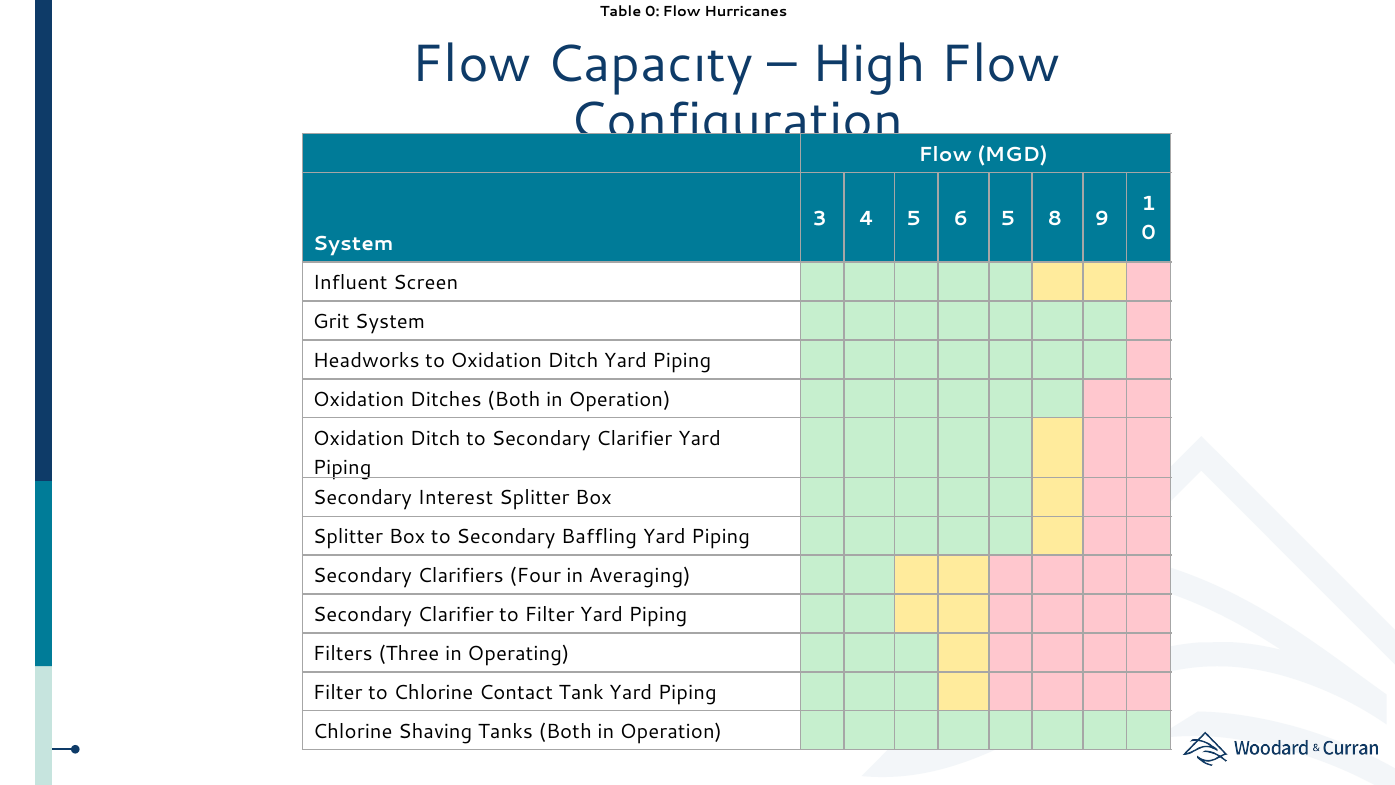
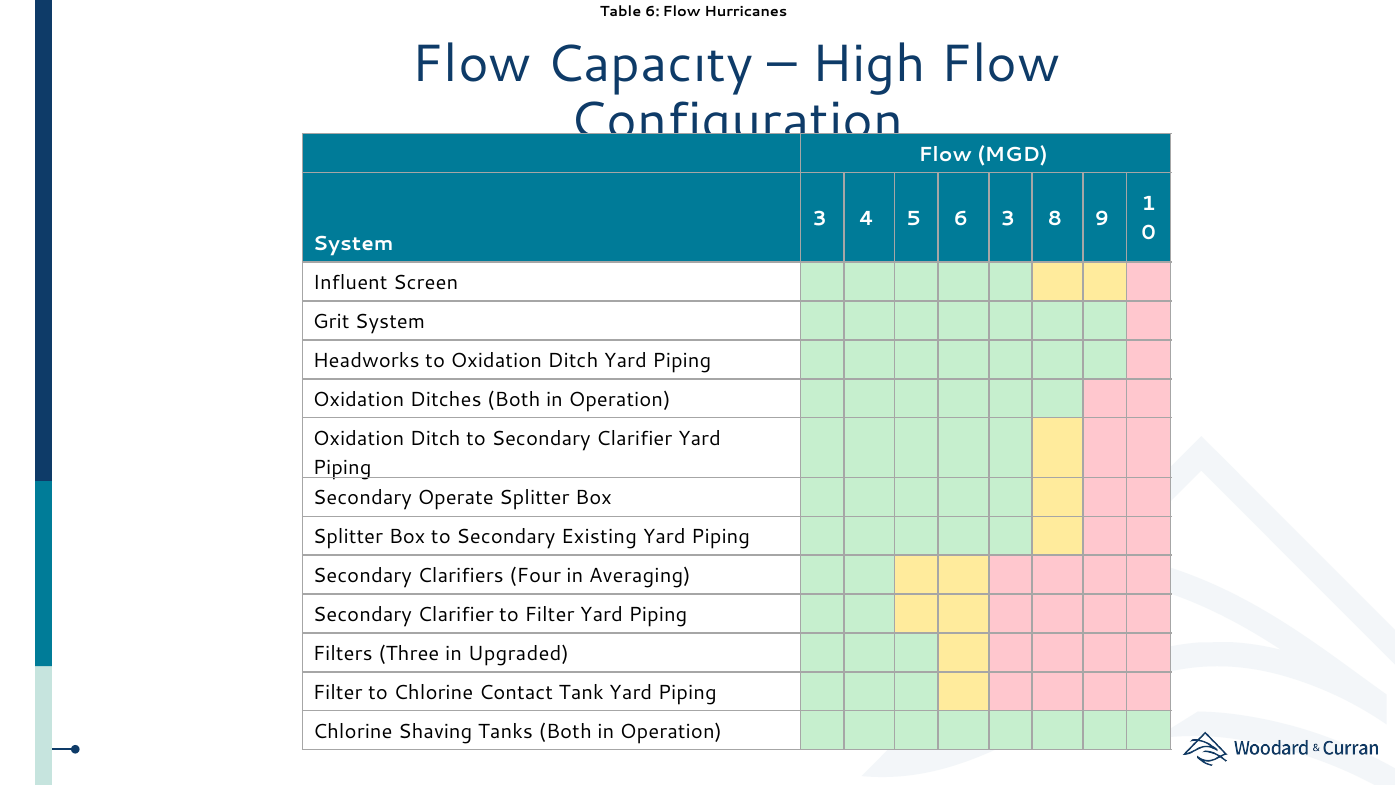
Table 0: 0 -> 6 (652, 11)
6 5: 5 -> 3 (1008, 218)
Interest: Interest -> Operate (456, 498)
Baffling: Baffling -> Existing (599, 537)
Operating: Operating -> Upgraded (518, 654)
